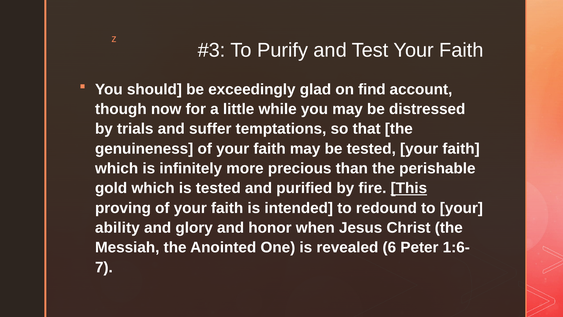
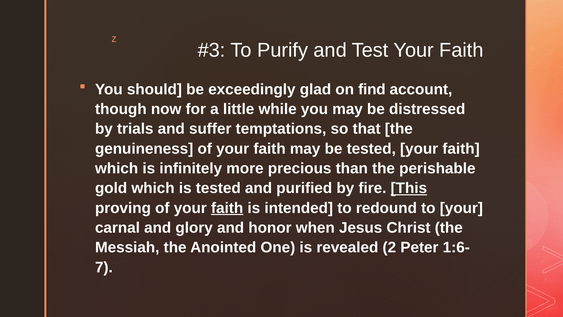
faith underline: none -> present (227, 208)
ability: ability -> carnal (117, 228)
6: 6 -> 2 (389, 247)
